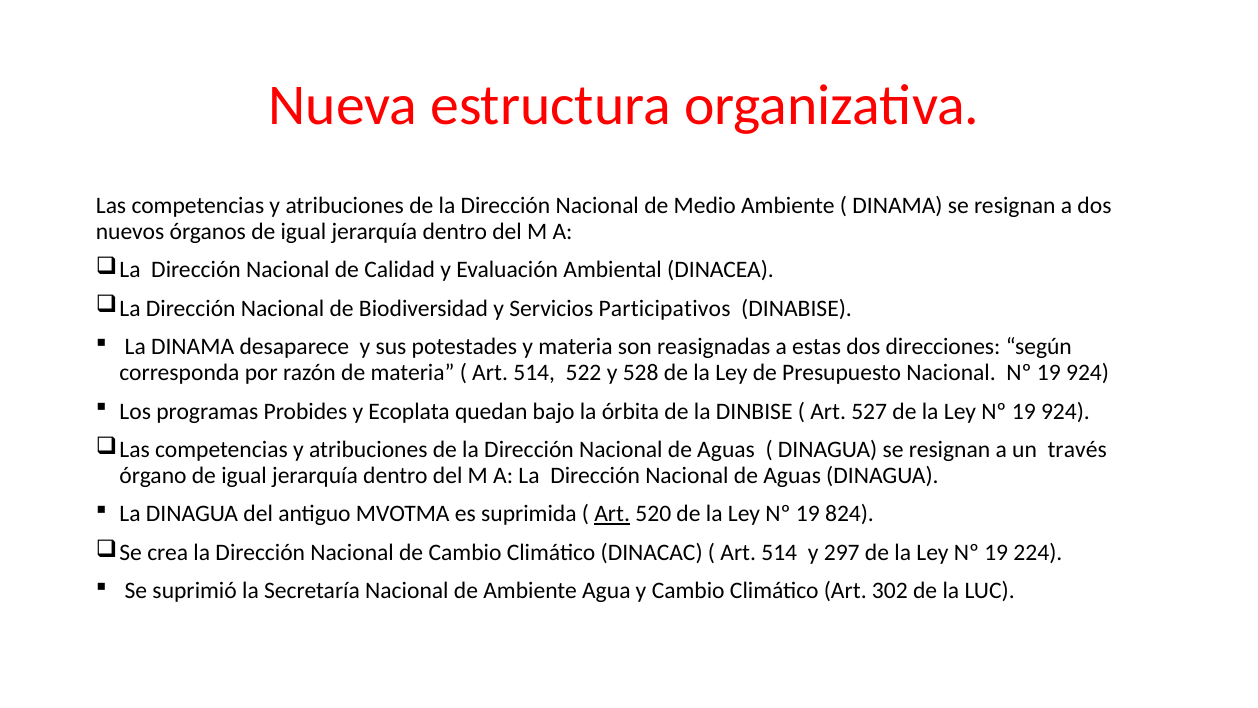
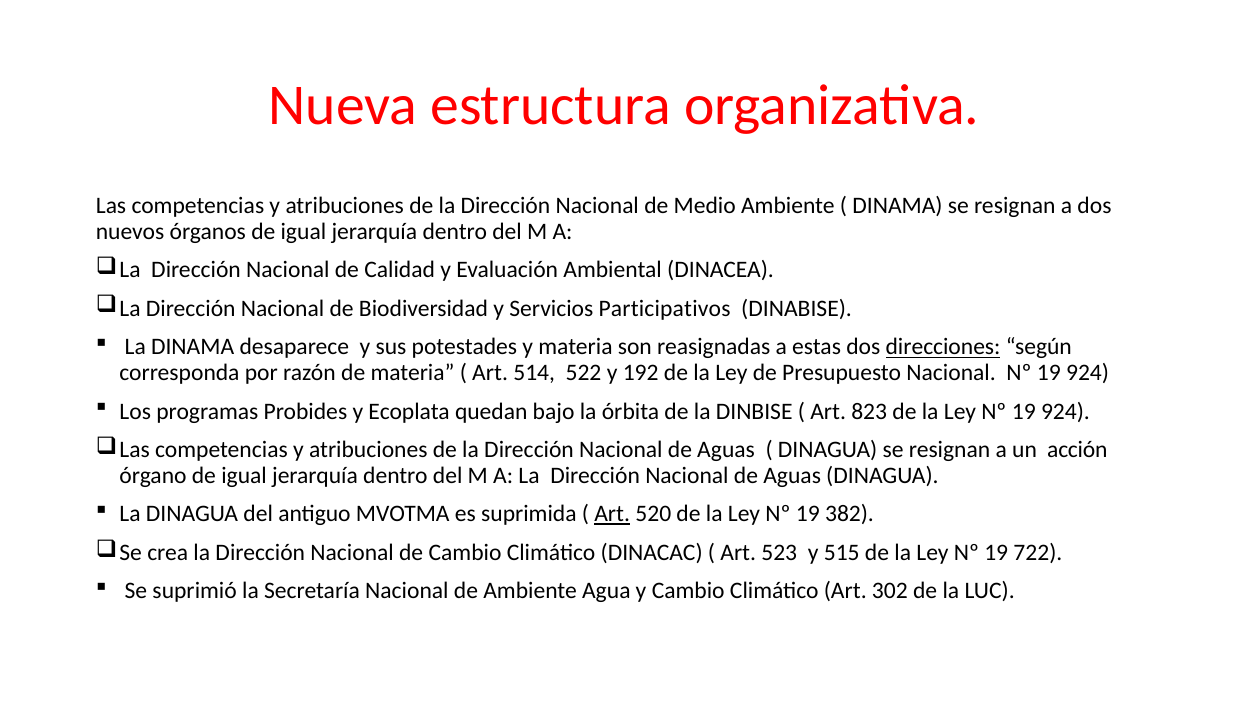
direcciones underline: none -> present (943, 347)
528: 528 -> 192 (641, 372)
527: 527 -> 823 (869, 411)
través: través -> acción (1077, 450)
824: 824 -> 382 (850, 514)
514: 514 -> 523 (779, 552)
297: 297 -> 515 (842, 552)
224: 224 -> 722 (1038, 552)
